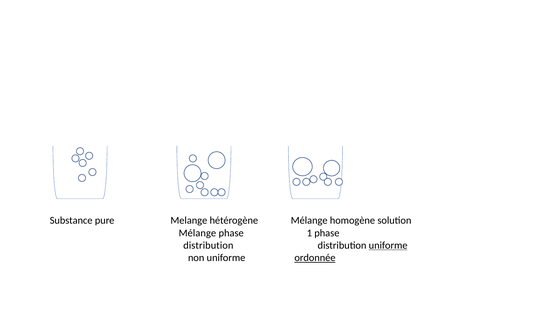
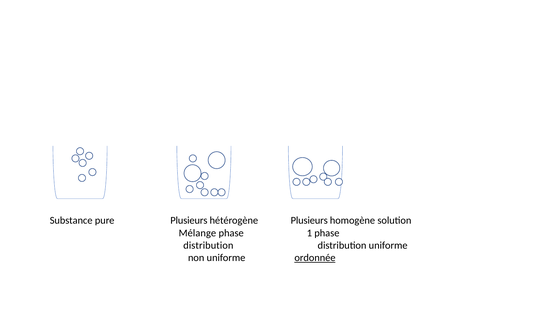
pure Melange: Melange -> Plusieurs (189, 221)
hétérogène Mélange: Mélange -> Plusieurs (309, 221)
uniforme underline: present -> none (388, 245)
